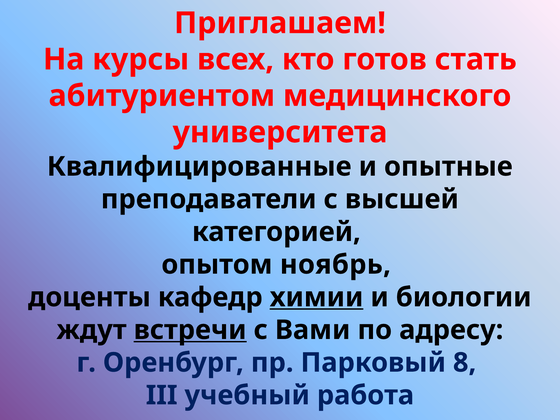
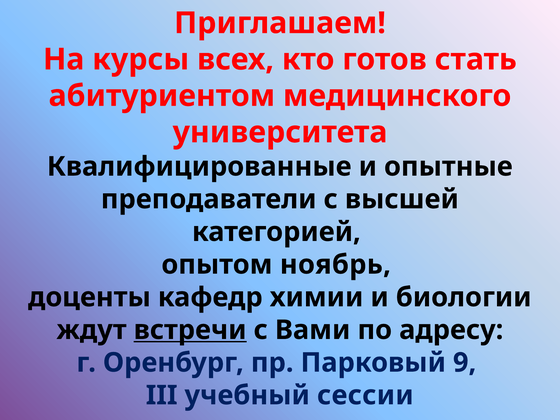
химии underline: present -> none (317, 297)
8: 8 -> 9 (465, 363)
работа: работа -> сессии (365, 395)
